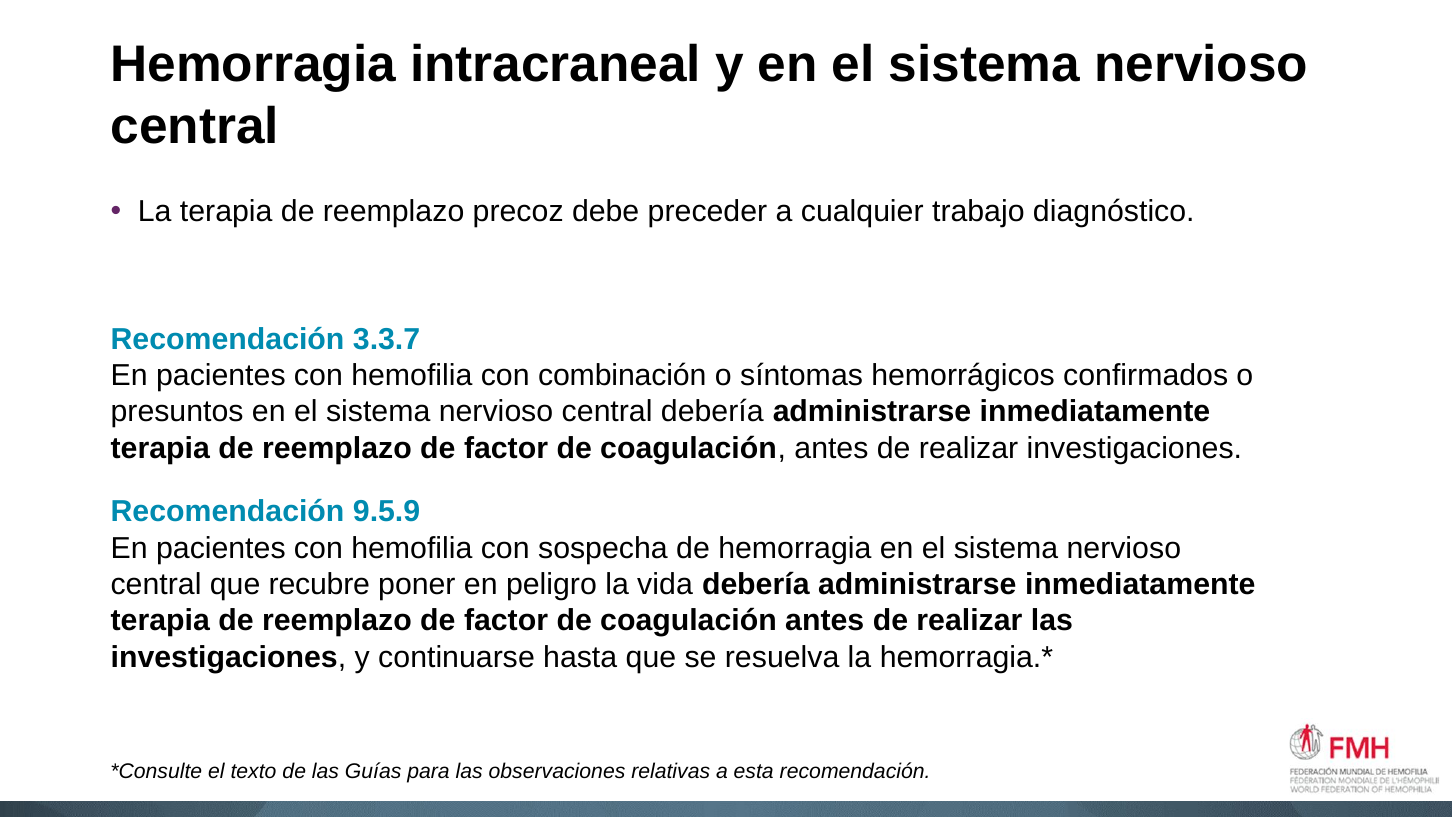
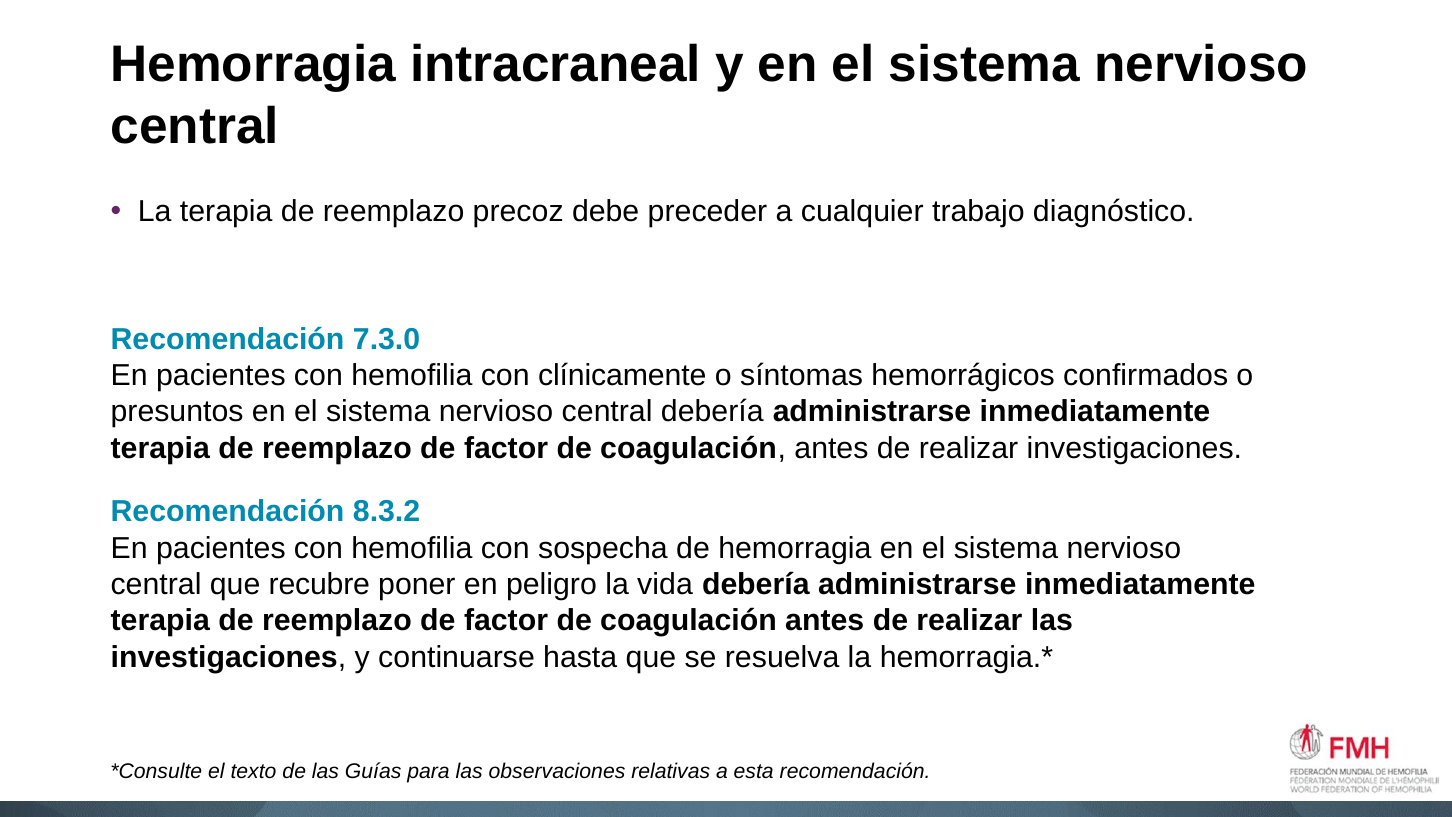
3.3.7: 3.3.7 -> 7.3.0 (387, 339)
combinación: combinación -> clínicamente (622, 375)
9.5.9: 9.5.9 -> 8.3.2 (387, 512)
